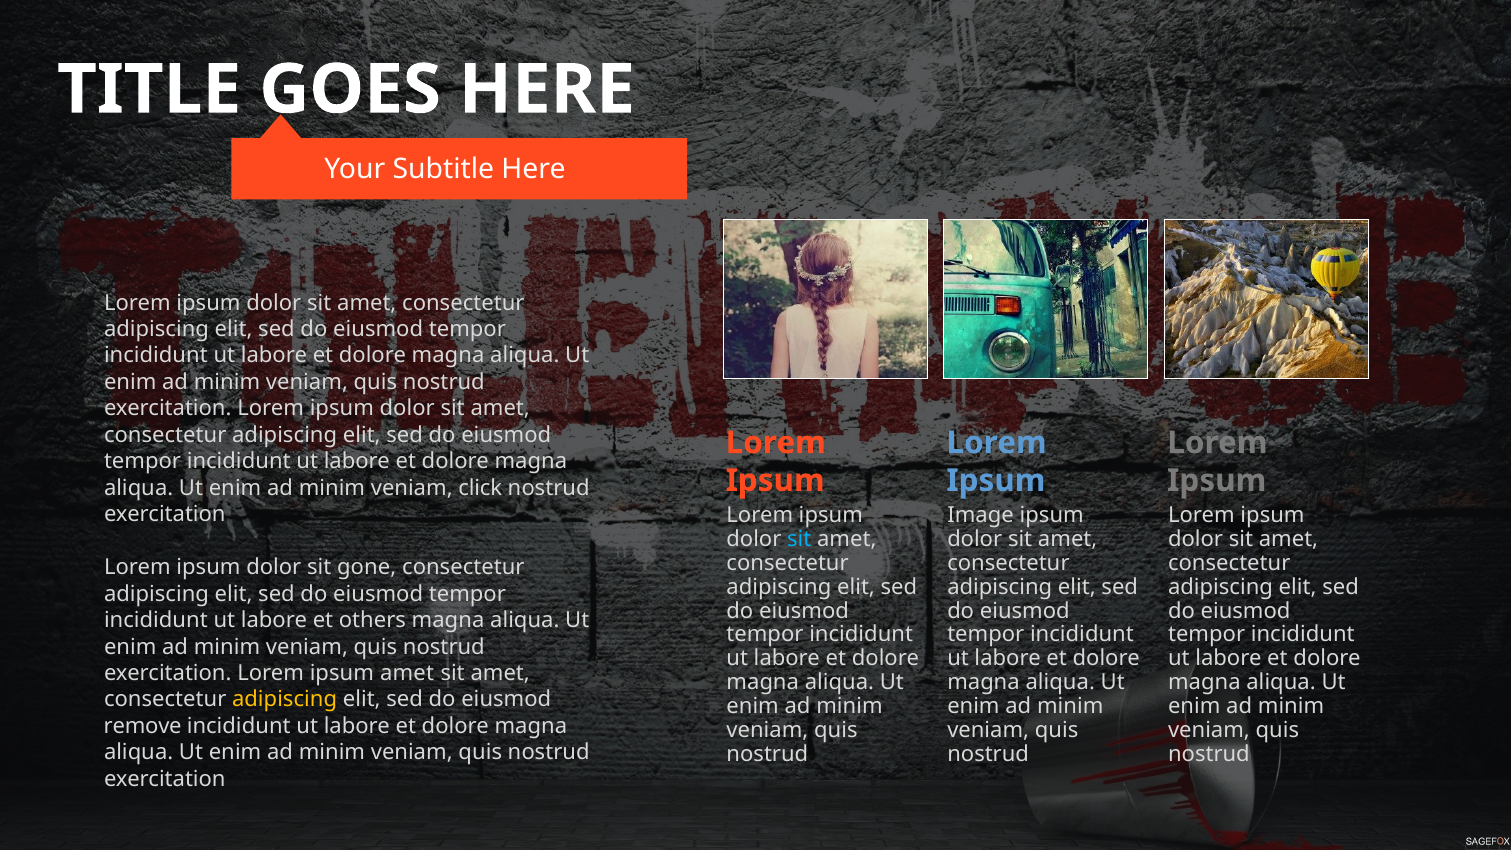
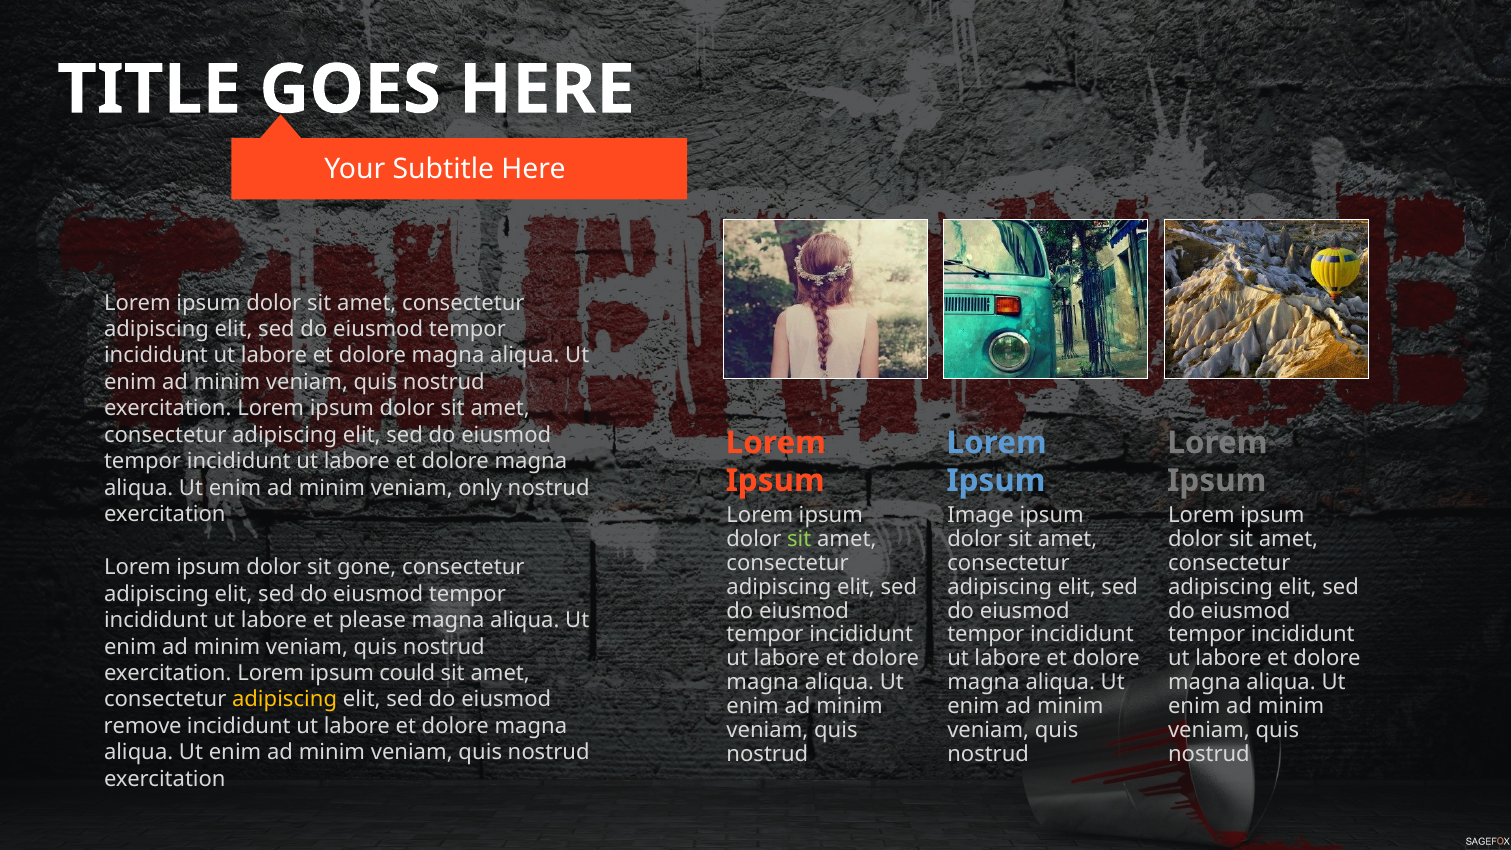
click: click -> only (480, 488)
sit colour: light blue -> light green (799, 539)
others: others -> please (372, 620)
ipsum amet: amet -> could (407, 673)
